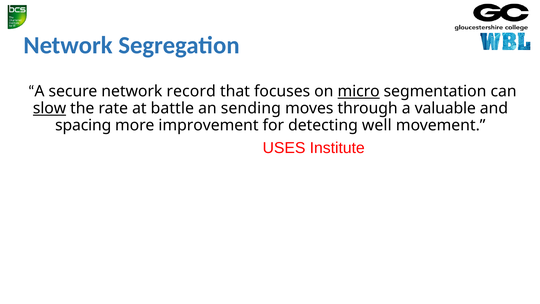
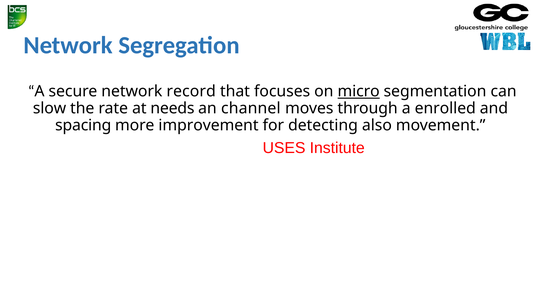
slow underline: present -> none (50, 108)
battle: battle -> needs (172, 108)
sending: sending -> channel (251, 108)
valuable: valuable -> enrolled (445, 108)
well: well -> also (377, 125)
